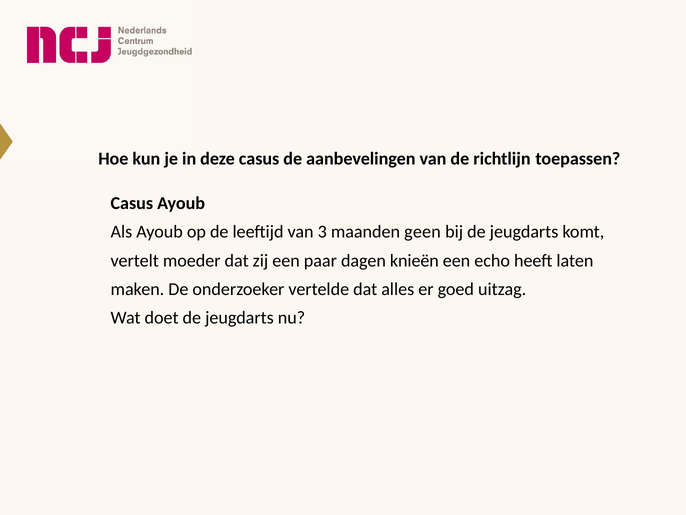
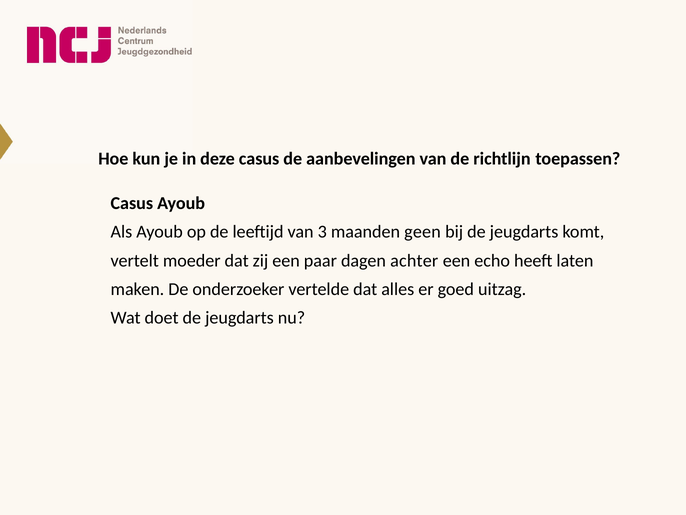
knieën: knieën -> achter (414, 260)
